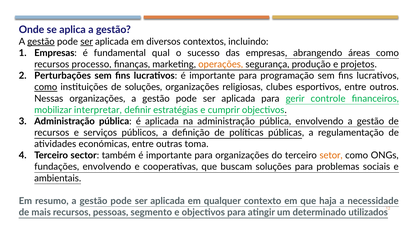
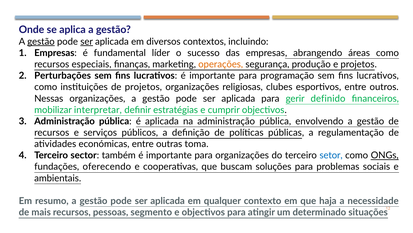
qual: qual -> líder (161, 53)
processo: processo -> especiais (92, 64)
como underline: present -> none (46, 87)
de soluções: soluções -> projetos (143, 87)
controle: controle -> definido (328, 98)
setor colour: orange -> blue (331, 155)
ONGs underline: none -> present (385, 155)
fundações envolvendo: envolvendo -> oferecendo (107, 166)
utilizados: utilizados -> situações (368, 212)
